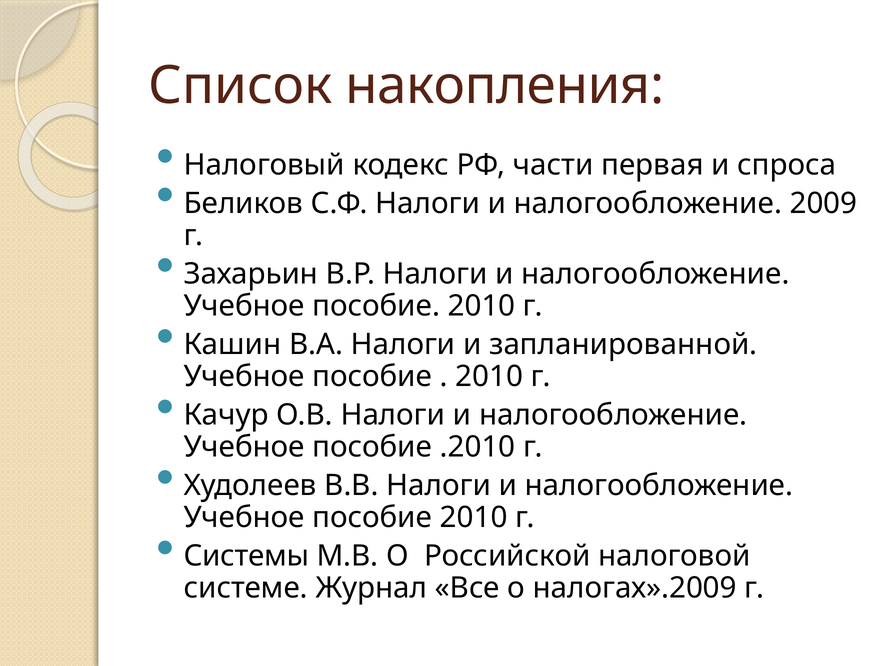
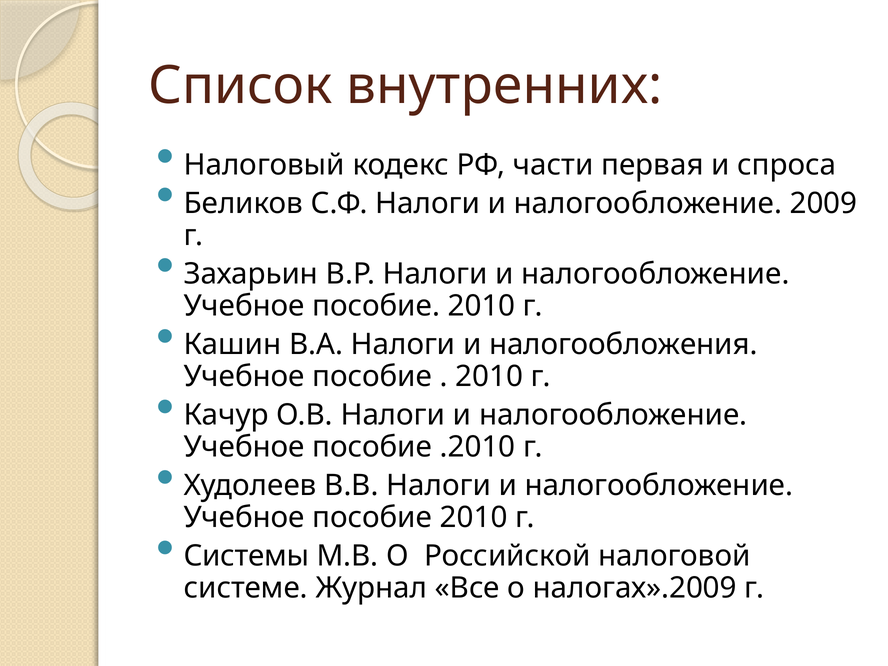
накопления: накопления -> внутренних (504, 86)
запланированной: запланированной -> налогообложения (623, 345)
